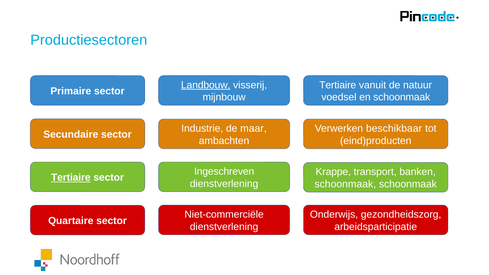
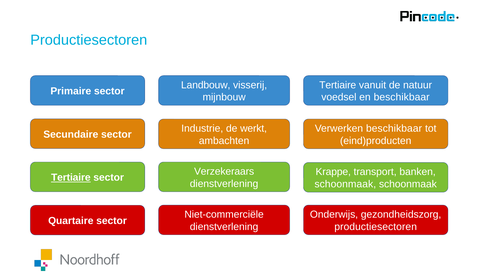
Landbouw underline: present -> none (206, 85)
en schoonmaak: schoonmaak -> beschikbaar (402, 97)
maar: maar -> werkt (254, 128)
Ingeschreven: Ingeschreven -> Verzekeraars (224, 172)
arbeidsparticipatie: arbeidsparticipatie -> productiesectoren (376, 227)
